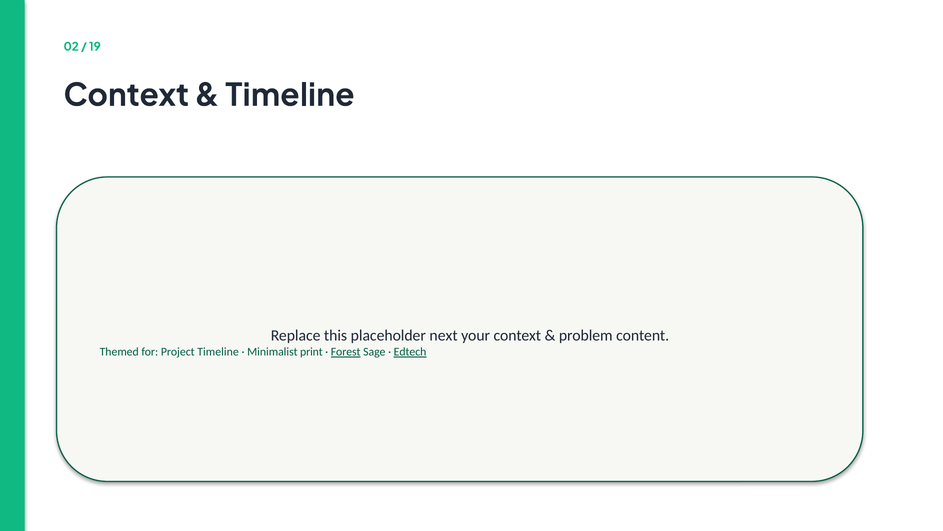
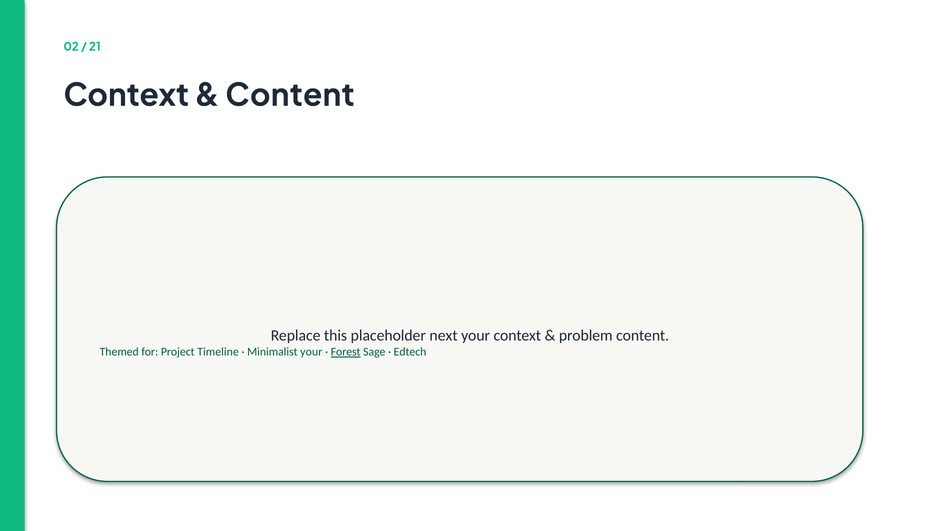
19: 19 -> 21 (95, 47)
Timeline: Timeline -> Content (290, 95)
Minimalist print: print -> your (311, 351)
Edtech underline: present -> none (410, 351)
